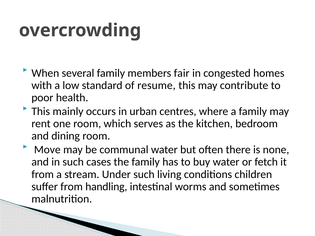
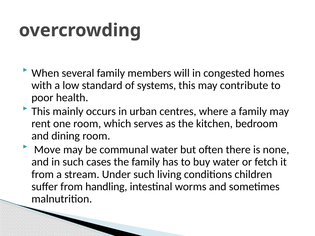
fair: fair -> will (182, 73)
resume: resume -> systems (157, 85)
